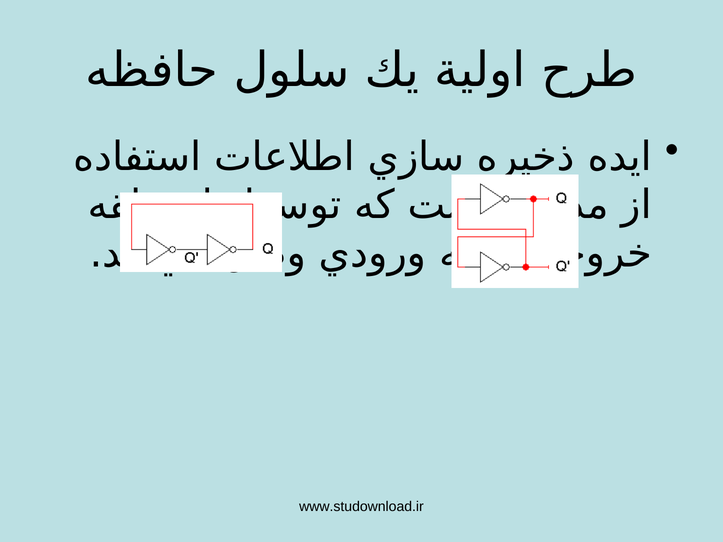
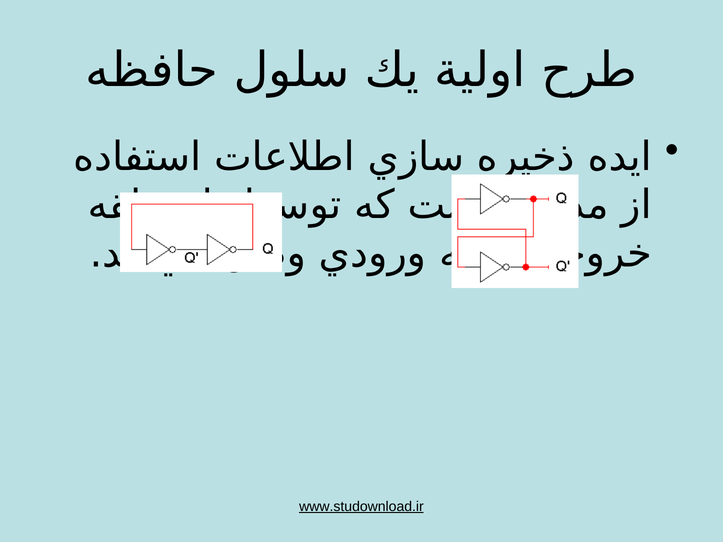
www.studownload.ir underline: none -> present (361, 507)
